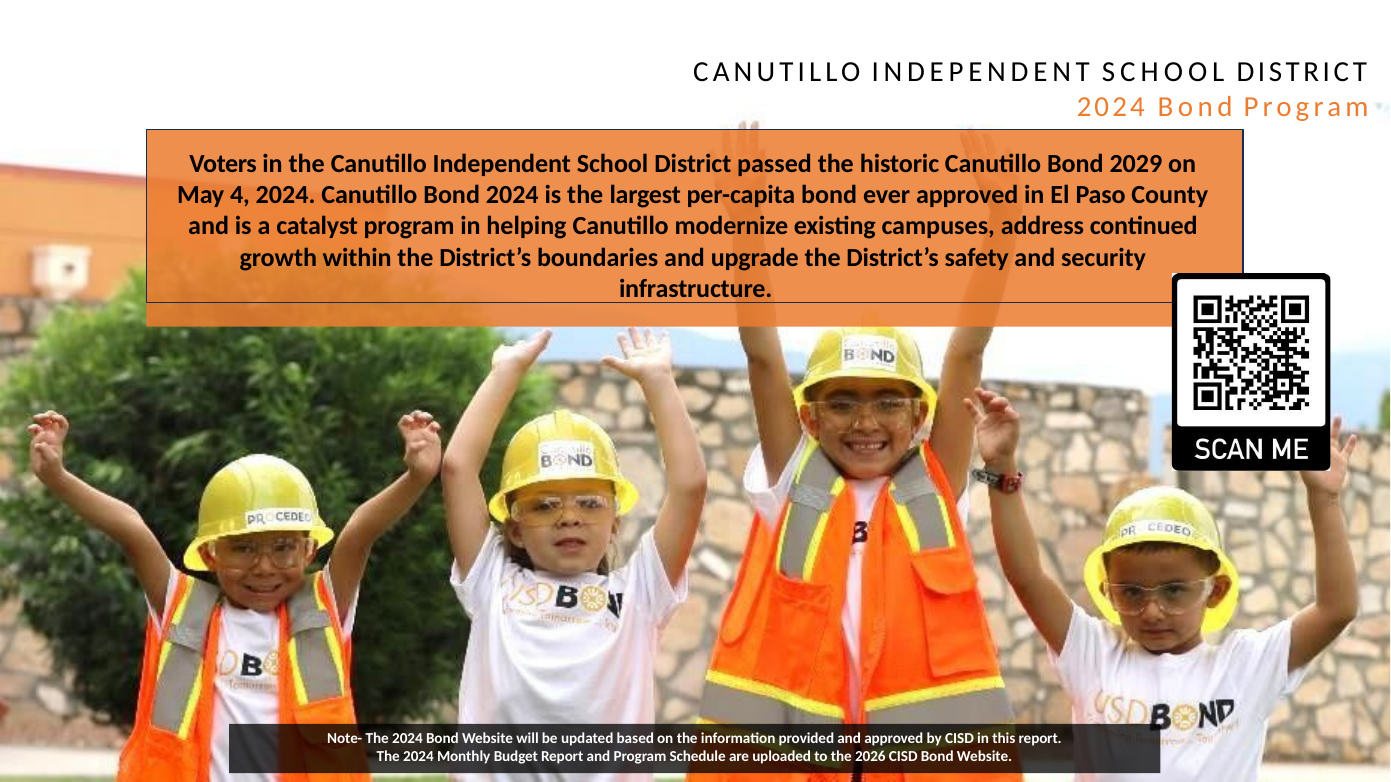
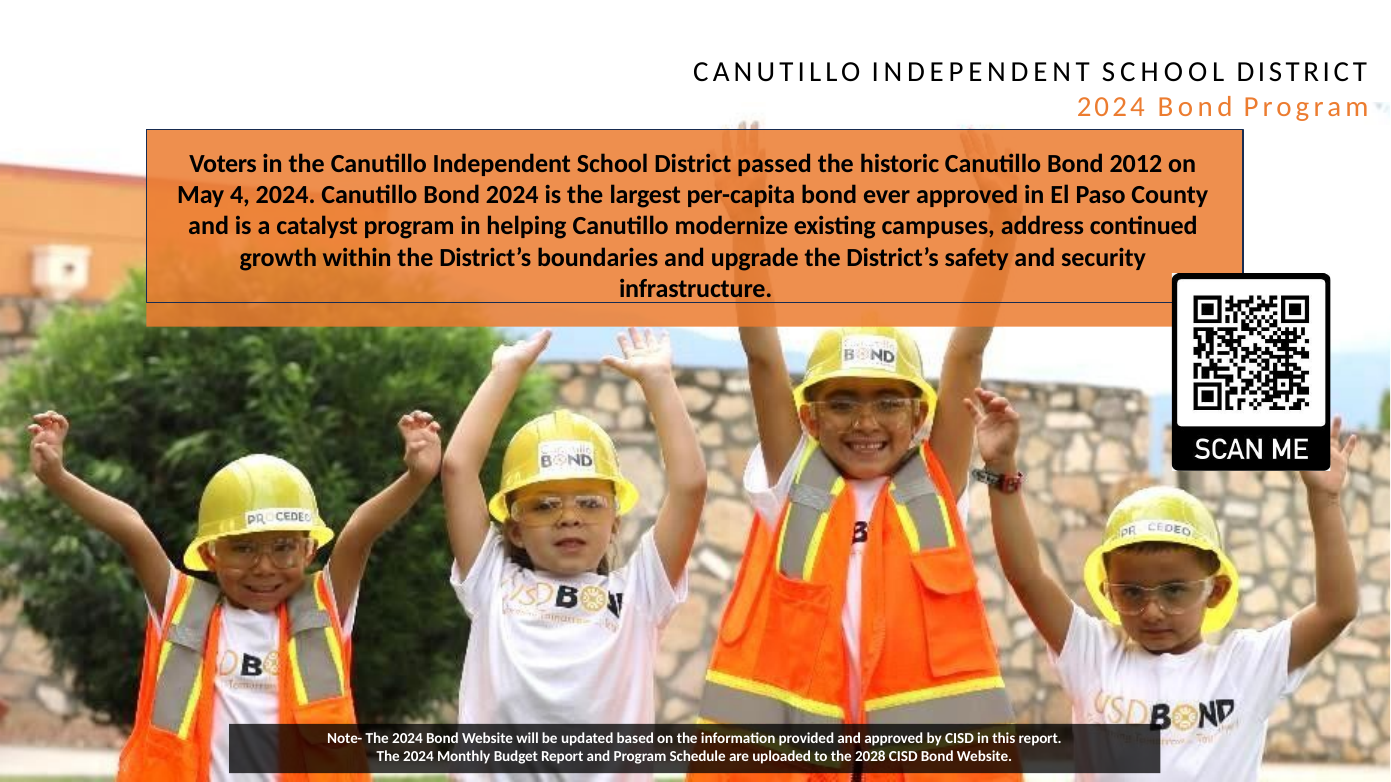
2029: 2029 -> 2012 (1136, 164)
2026: 2026 -> 2028 (870, 757)
